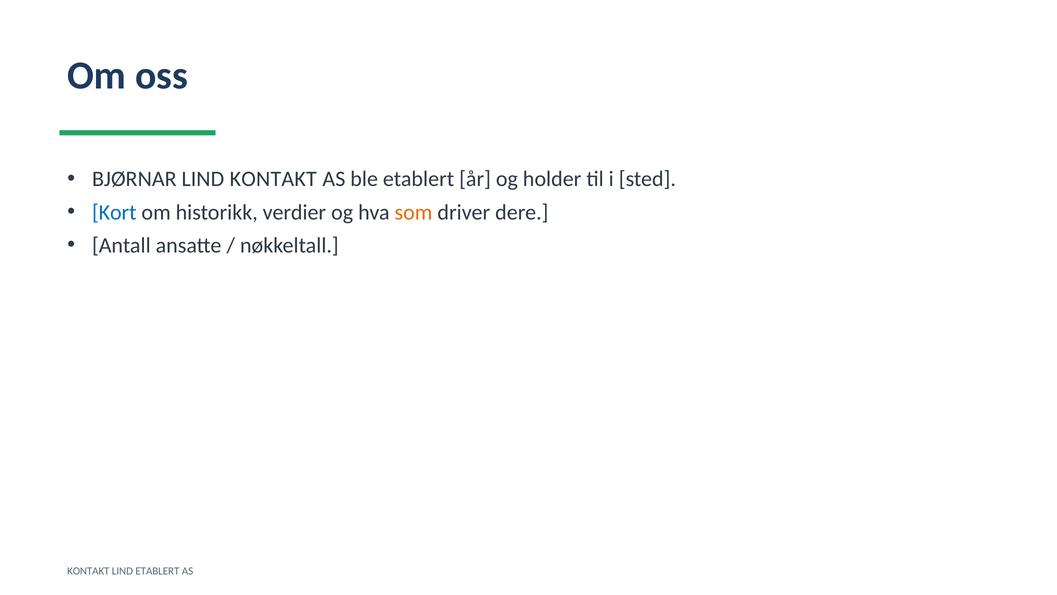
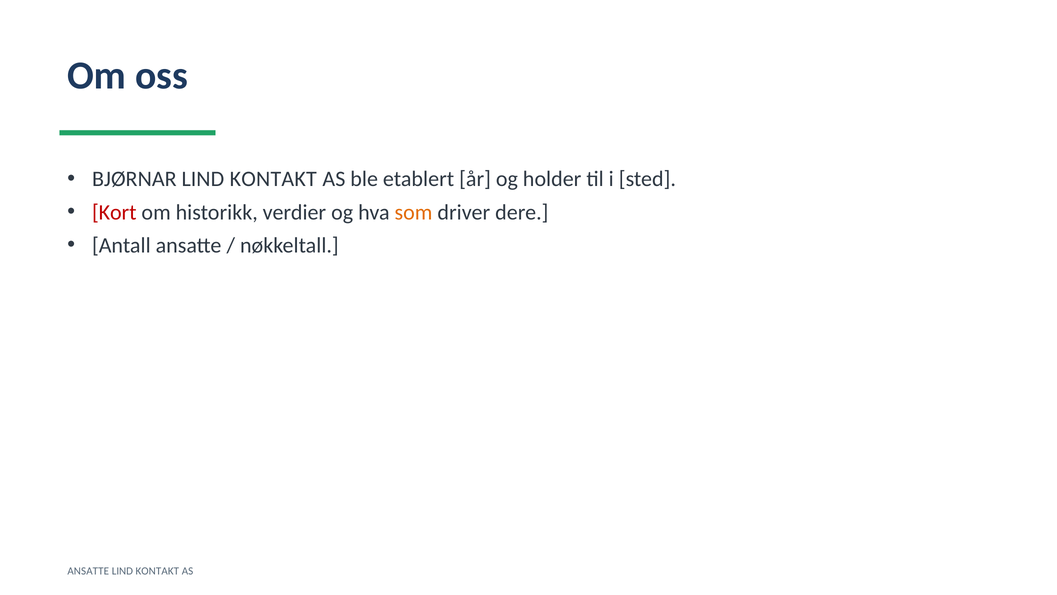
Kort colour: blue -> red (114, 212)
KONTAKT: KONTAKT -> ANSATTE (88, 570)
ETABLERT: ETABLERT -> KONTAKT (157, 570)
